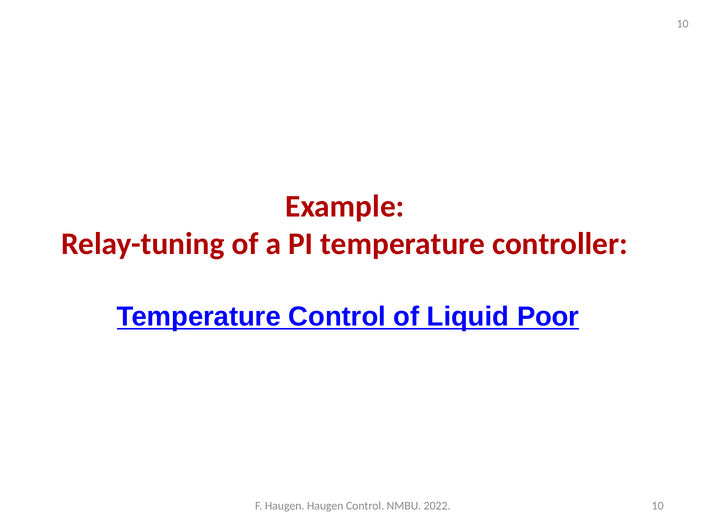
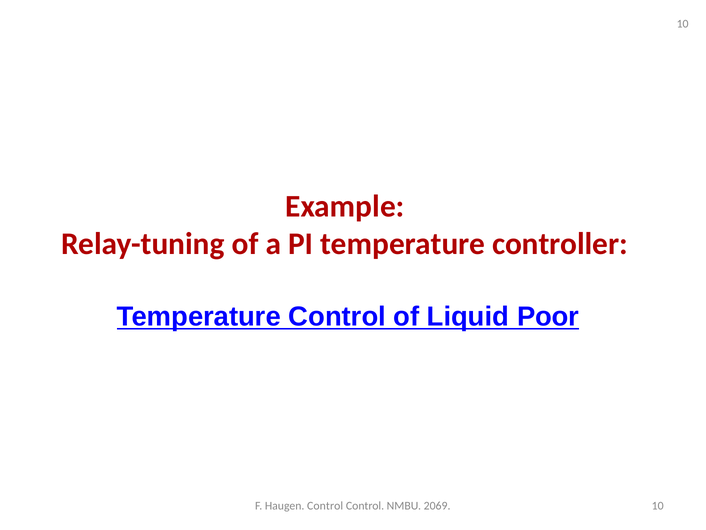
Haugen Haugen: Haugen -> Control (325, 506)
2022: 2022 -> 2069 (437, 506)
